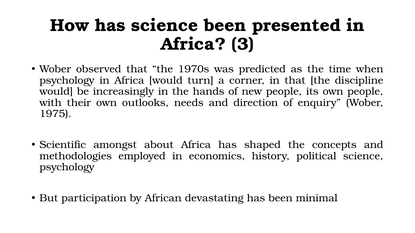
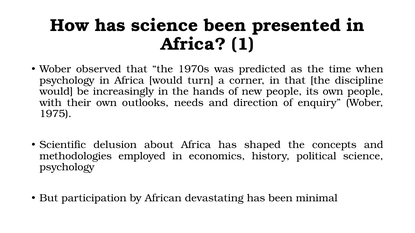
3: 3 -> 1 (243, 44)
amongst: amongst -> delusion (115, 145)
